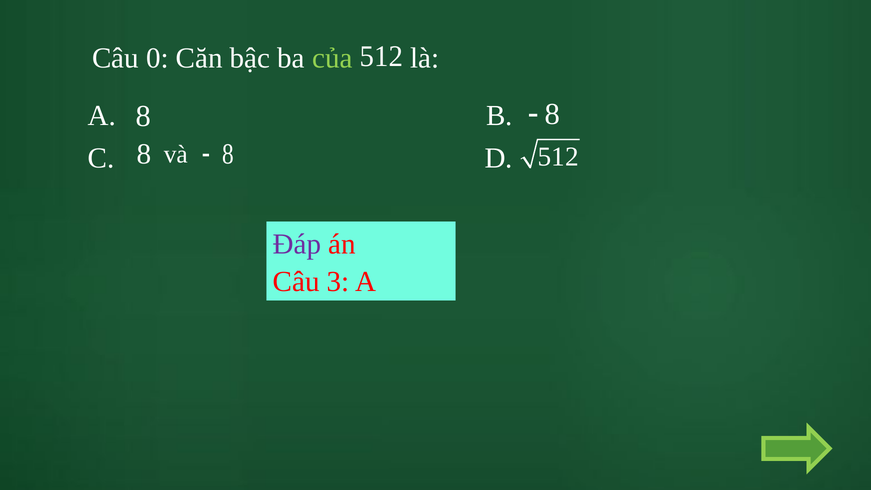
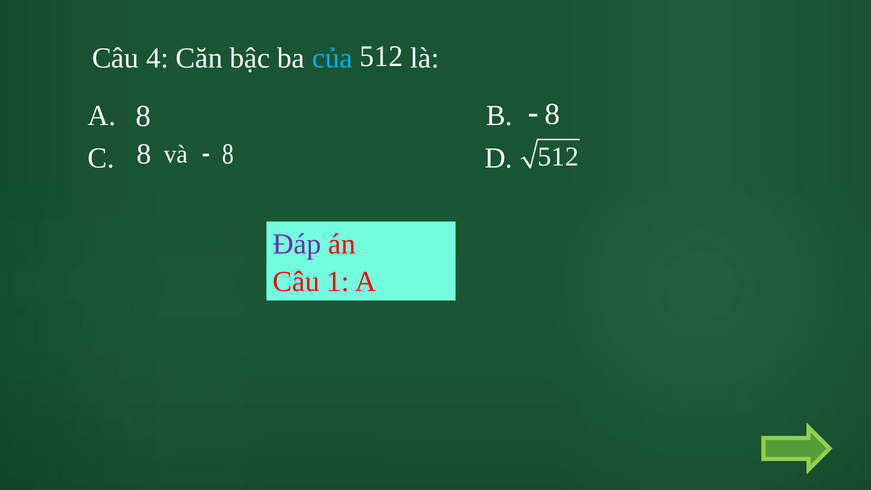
0: 0 -> 4 (157, 58)
của colour: light green -> light blue (332, 58)
3: 3 -> 1 (338, 282)
